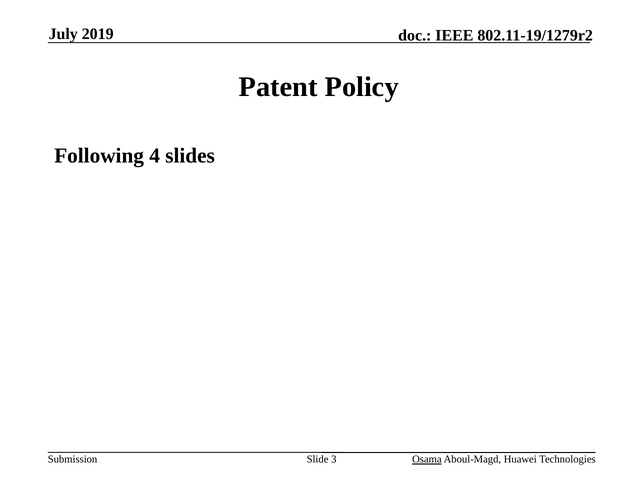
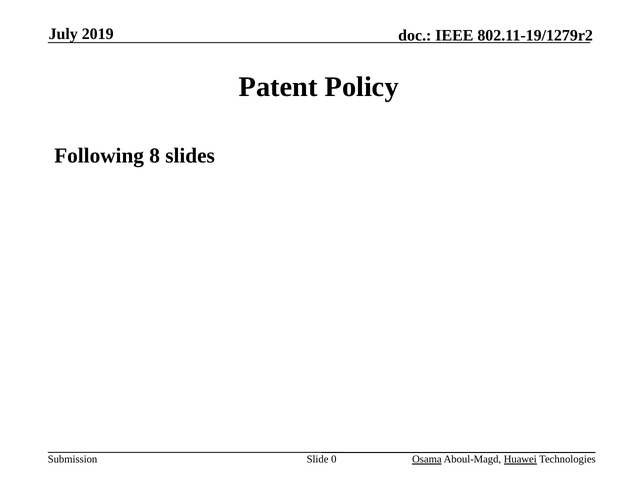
4: 4 -> 8 (155, 156)
3: 3 -> 0 (334, 459)
Huawei underline: none -> present (520, 459)
